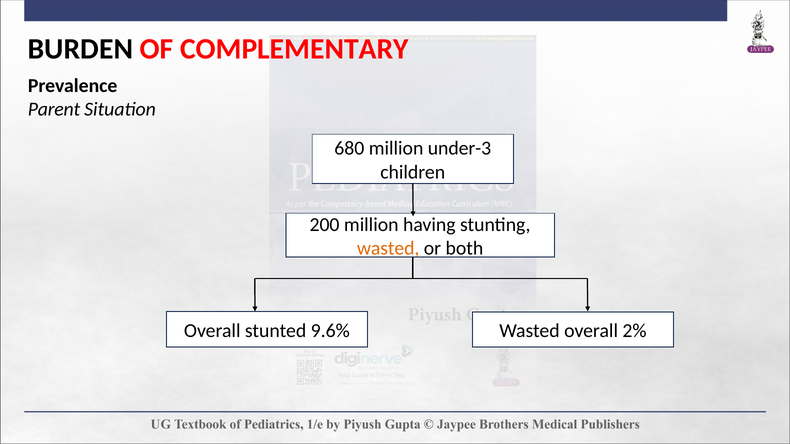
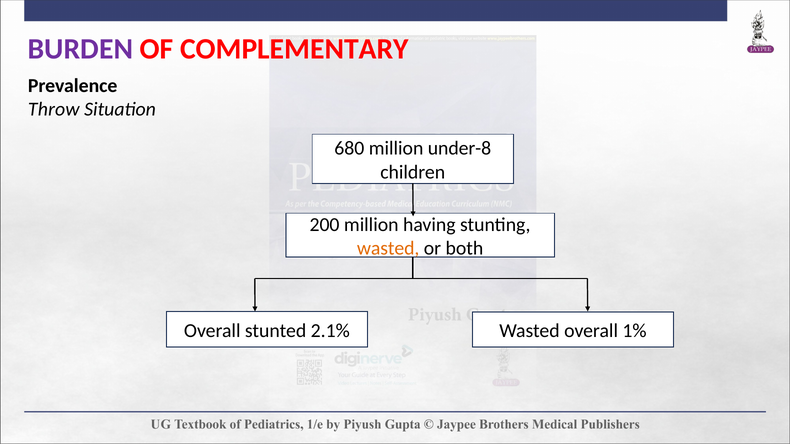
BURDEN colour: black -> purple (80, 49)
Parent: Parent -> Throw (54, 109)
under-3: under-3 -> under-8 (460, 149)
9.6%: 9.6% -> 2.1% (330, 331)
2%: 2% -> 1% (635, 331)
